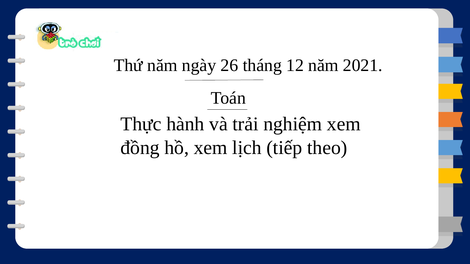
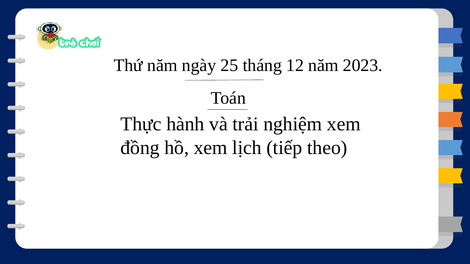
26: 26 -> 25 (229, 65)
2021: 2021 -> 2023 (363, 65)
